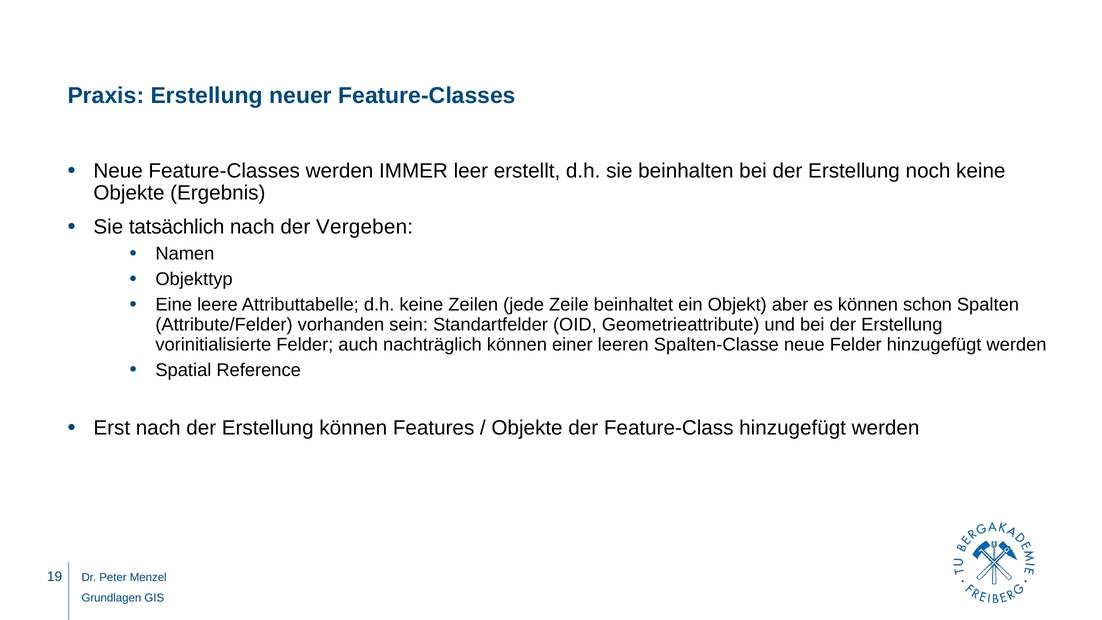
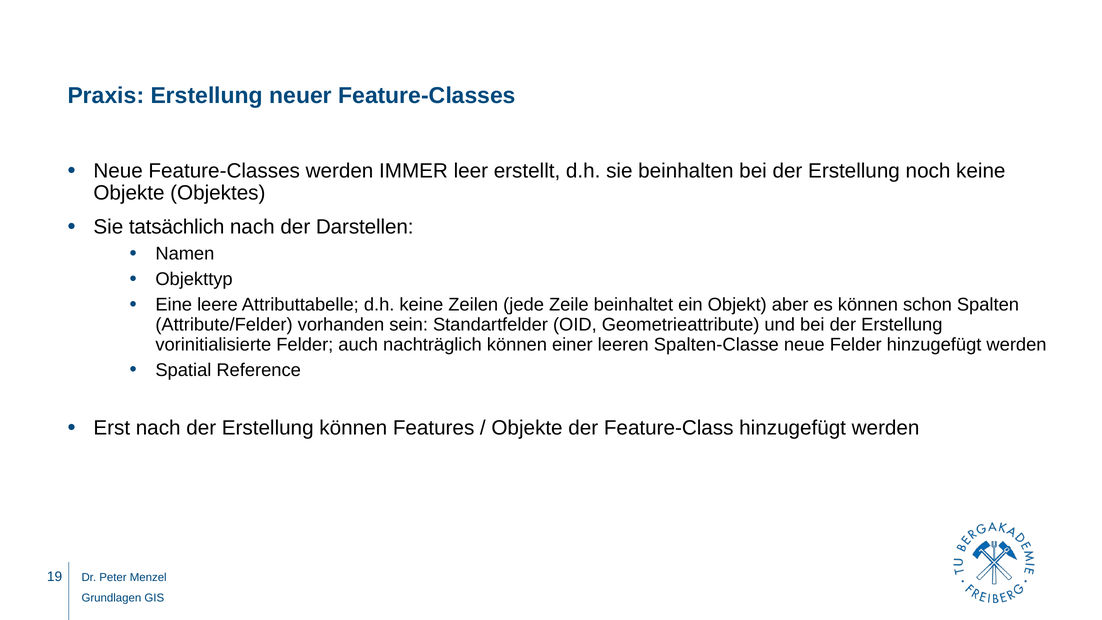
Ergebnis: Ergebnis -> Objektes (218, 193)
Vergeben: Vergeben -> Darstellen (365, 227)
